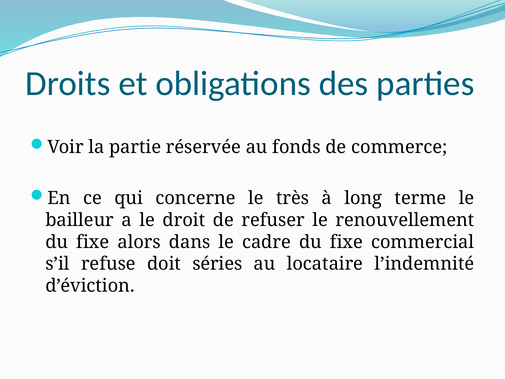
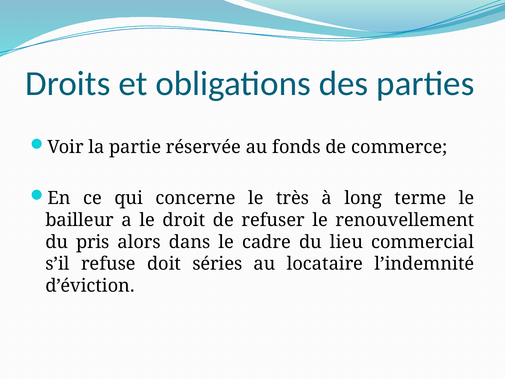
fixe: fixe -> pris (93, 242)
cadre du fixe: fixe -> lieu (346, 242)
